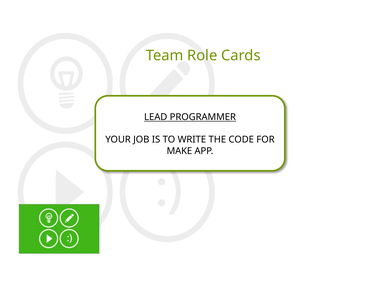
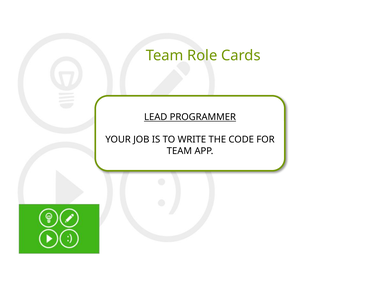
MAKE: MAKE -> TEAM (179, 151)
